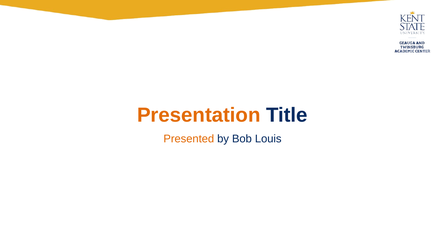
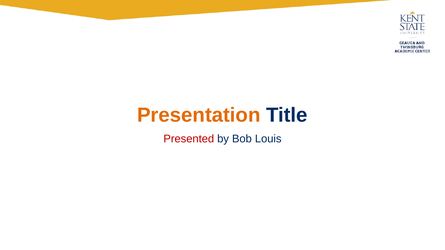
Presented colour: orange -> red (189, 139)
